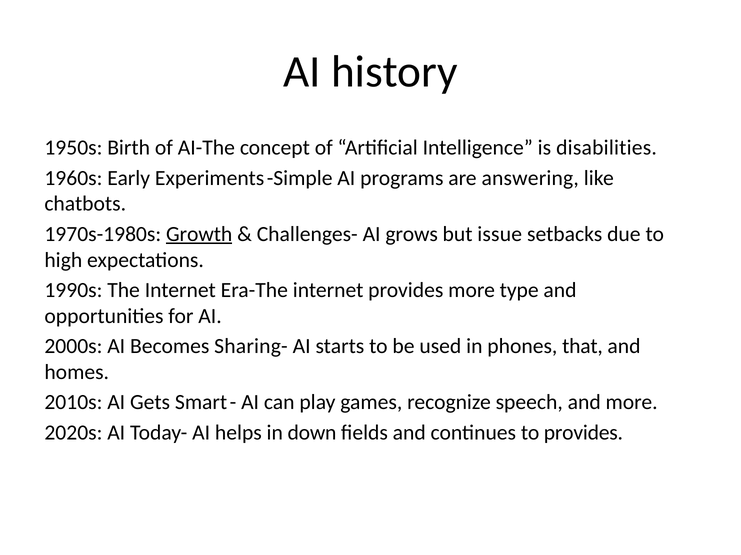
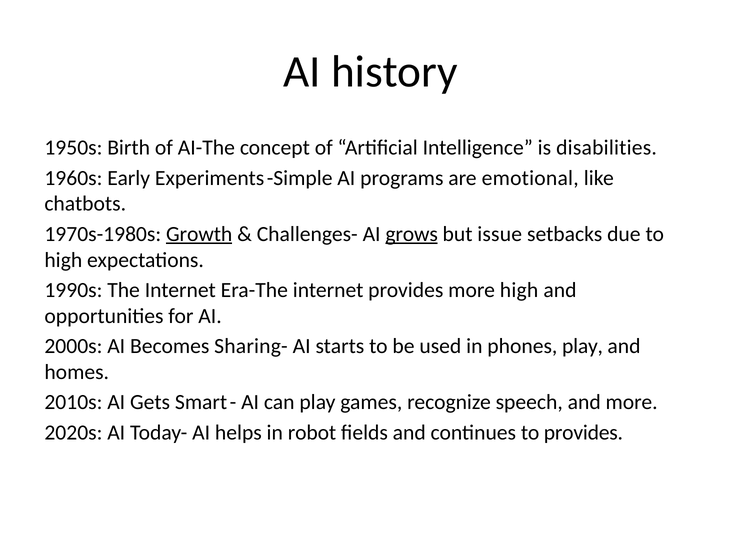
answering: answering -> emotional (530, 178)
grows underline: none -> present (412, 234)
more type: type -> high (519, 290)
phones that: that -> play (583, 347)
down: down -> robot (312, 433)
